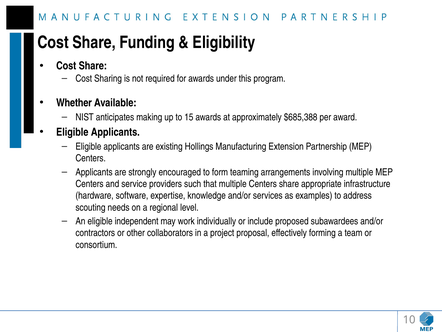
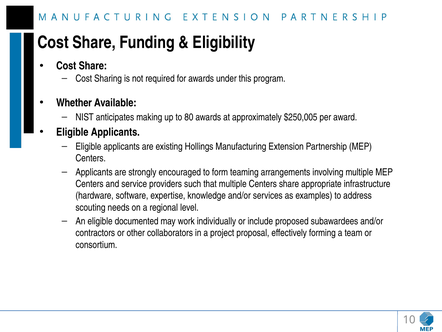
15: 15 -> 80 (189, 117)
$685,388: $685,388 -> $250,005 (301, 117)
independent: independent -> documented (137, 221)
